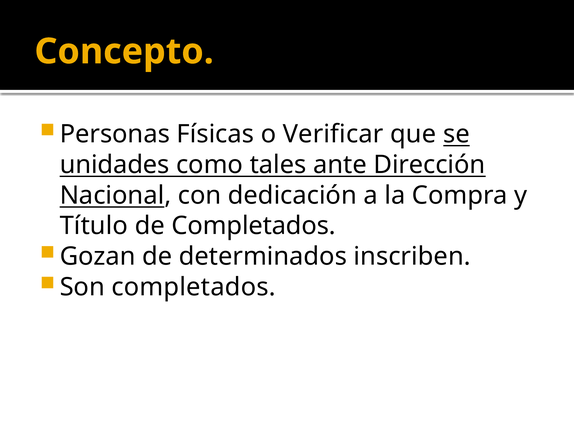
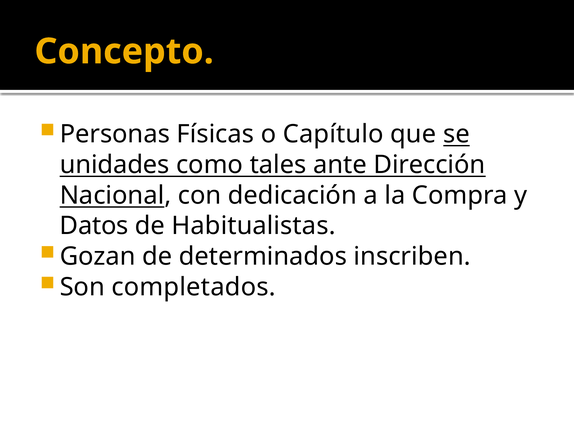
Verificar: Verificar -> Capítulo (333, 134)
Título: Título -> Datos (94, 226)
de Completados: Completados -> Habitualistas (254, 226)
